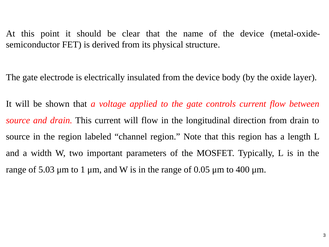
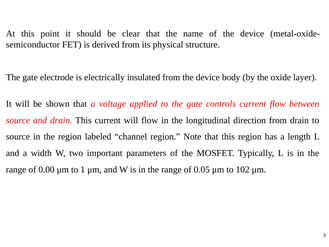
5.03: 5.03 -> 0.00 (46, 169)
400: 400 -> 102 (243, 169)
